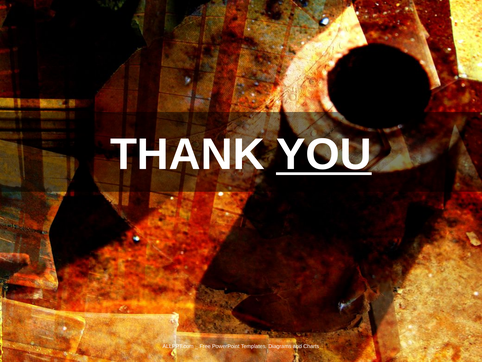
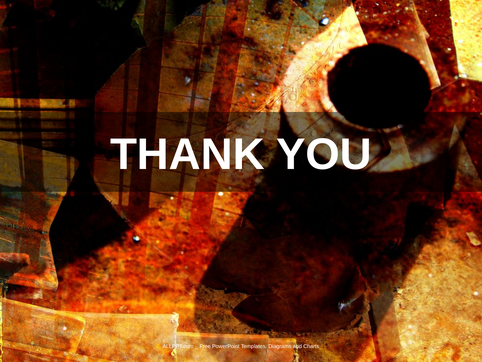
YOU underline: present -> none (324, 154)
